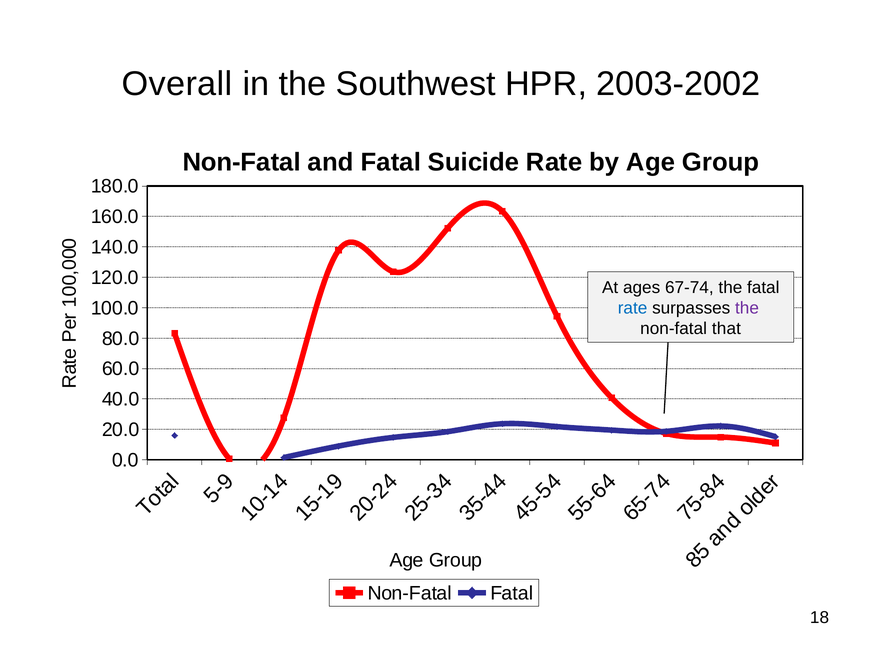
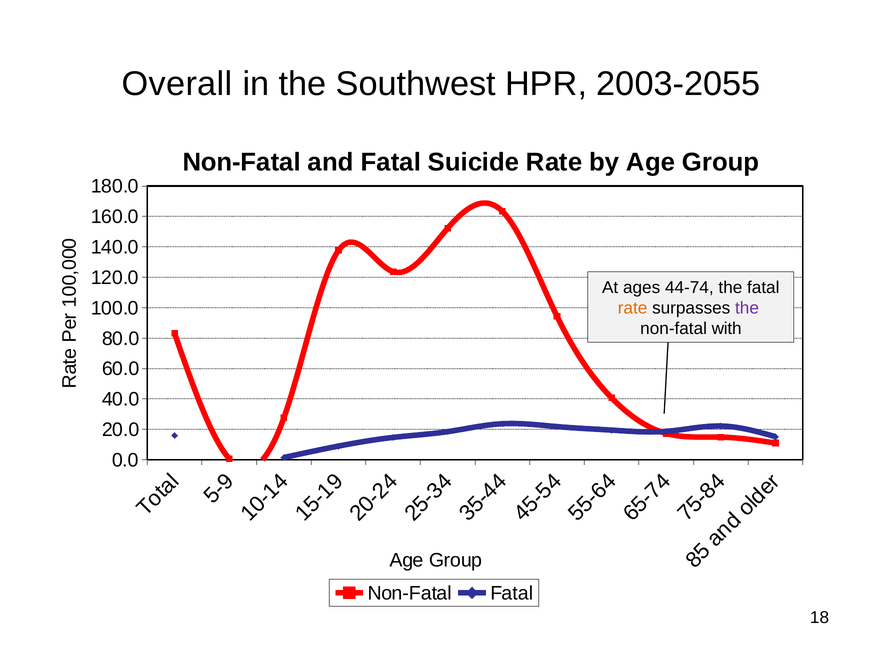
2003-2002: 2003-2002 -> 2003-2055 (678, 84)
67-74: 67-74 -> 44-74 (689, 288)
rate colour: blue -> orange (633, 308)
that: that -> with (727, 329)
